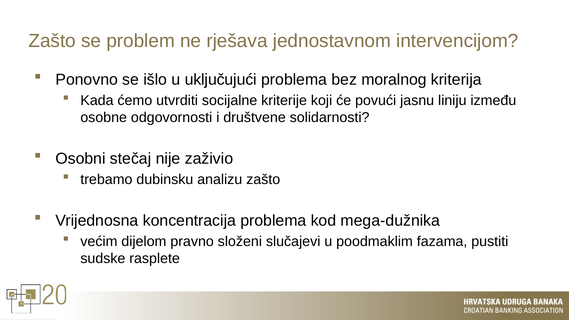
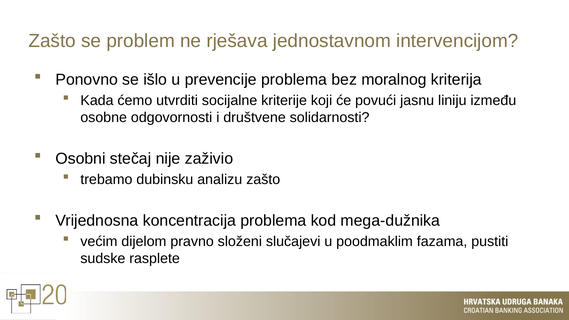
uključujući: uključujući -> prevencije (221, 80)
